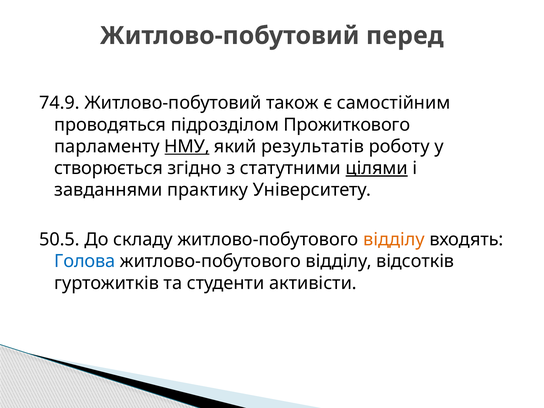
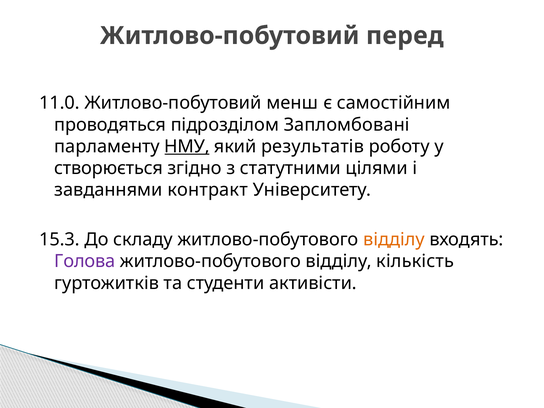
74.9: 74.9 -> 11.0 (59, 103)
також: також -> менш (292, 103)
Прожиткового: Прожиткового -> Запломбовані (347, 125)
цілями underline: present -> none (377, 168)
практику: практику -> контракт (208, 190)
50.5: 50.5 -> 15.3 (59, 240)
Голова colour: blue -> purple (85, 261)
відсотків: відсотків -> кількість (415, 261)
